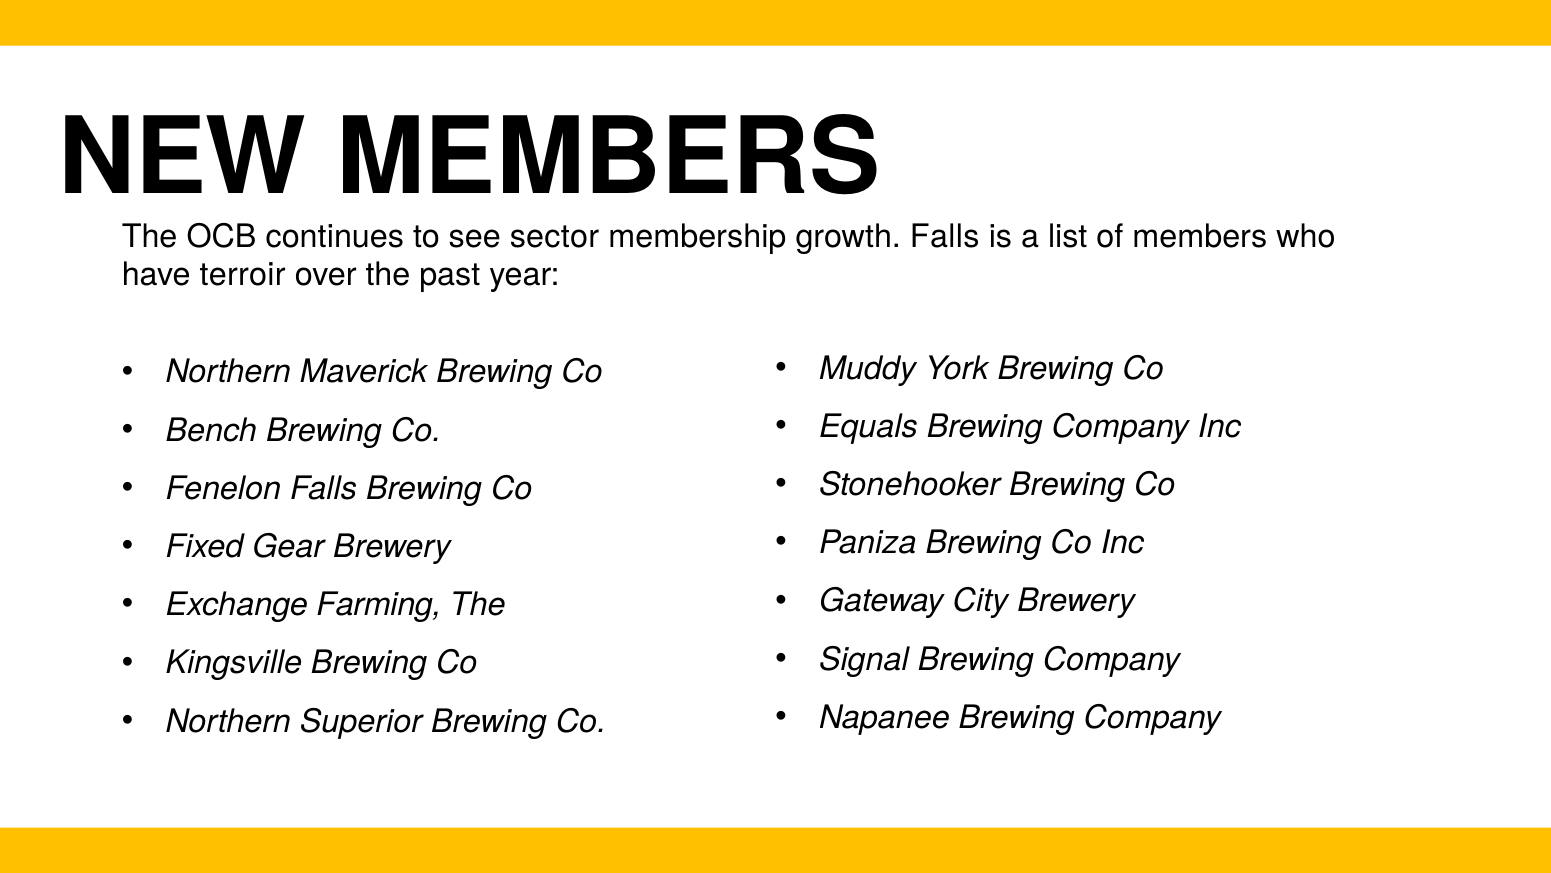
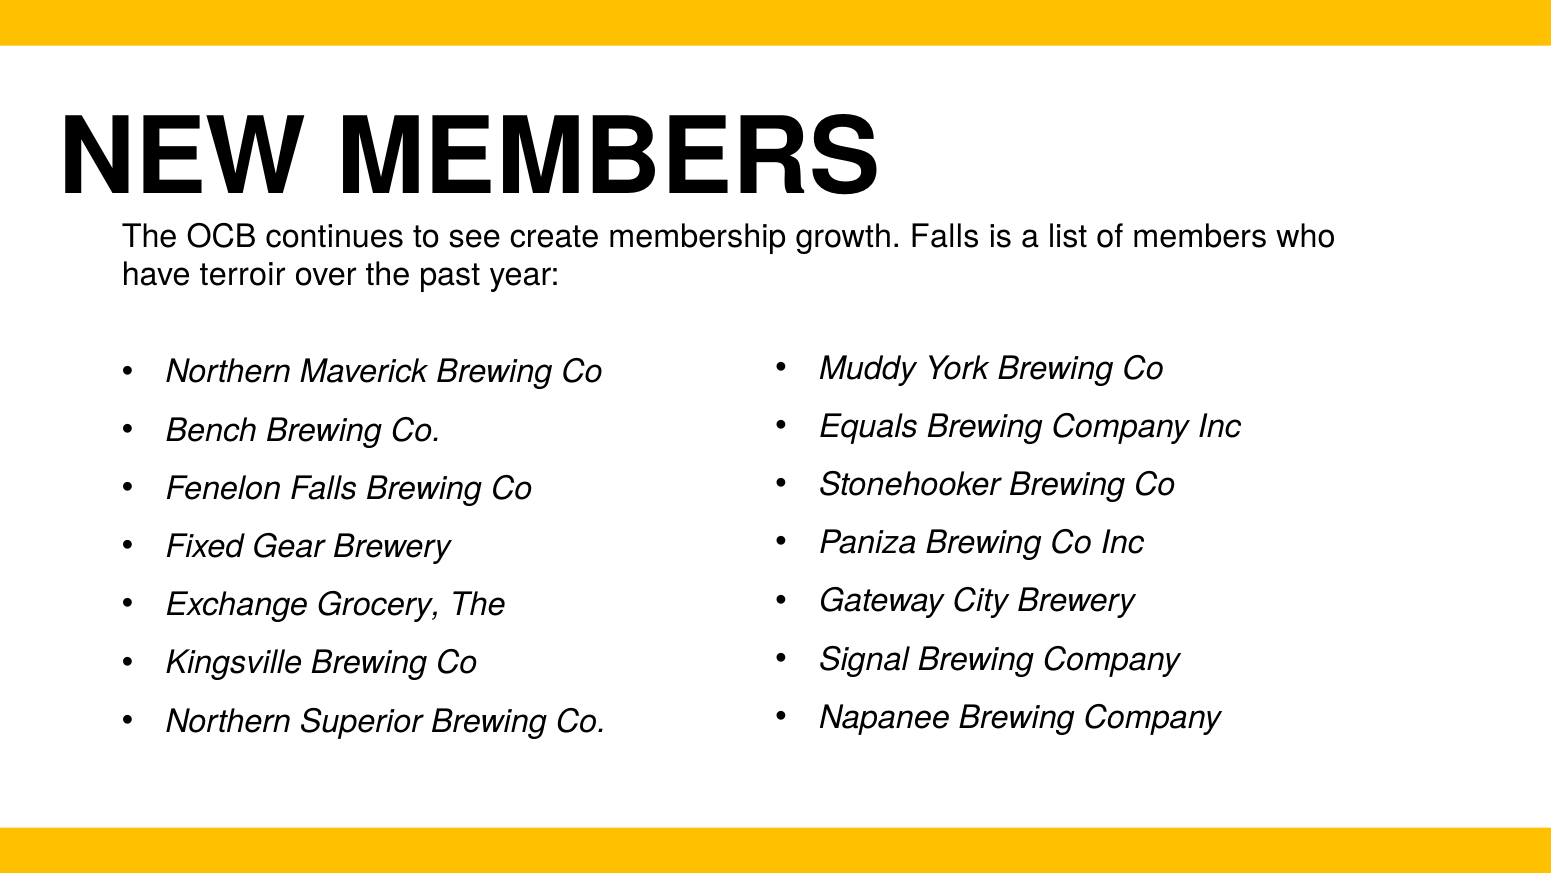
sector: sector -> create (555, 236)
Farming: Farming -> Grocery (379, 605)
